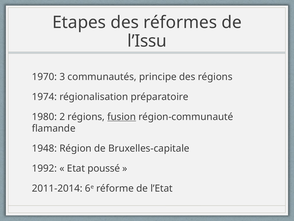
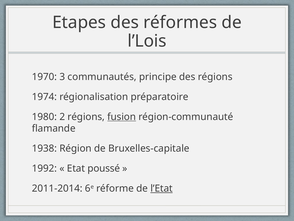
l’Issu: l’Issu -> l’Lois (147, 41)
1948: 1948 -> 1938 (44, 148)
l’Etat underline: none -> present (162, 188)
